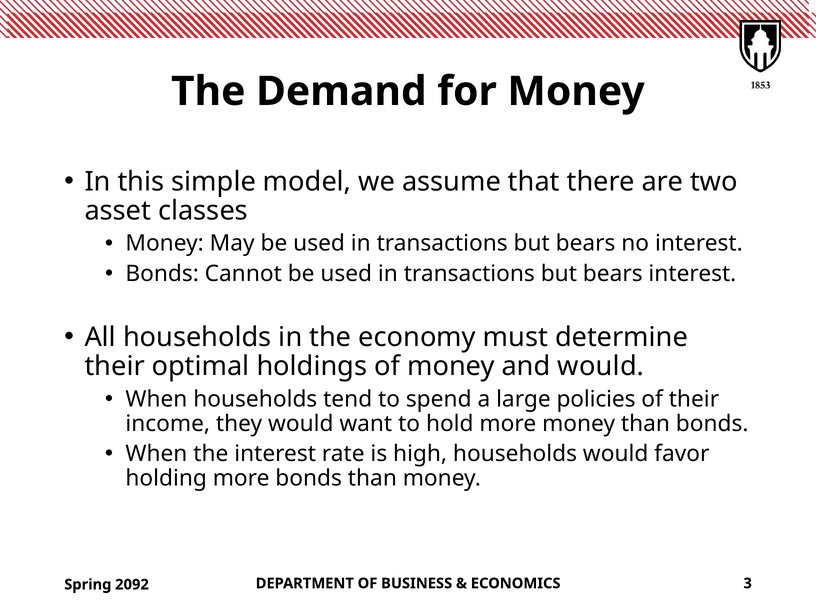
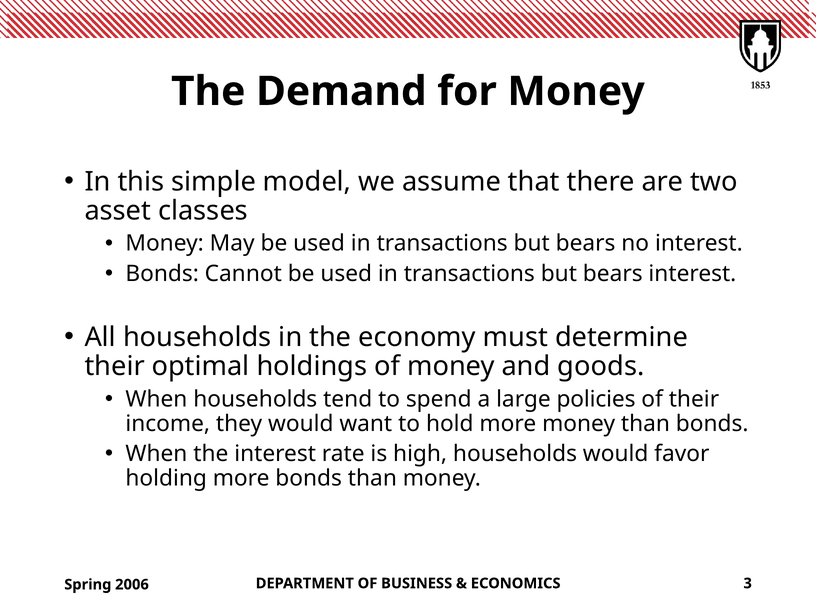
and would: would -> goods (601, 366)
2092: 2092 -> 2006 (132, 585)
